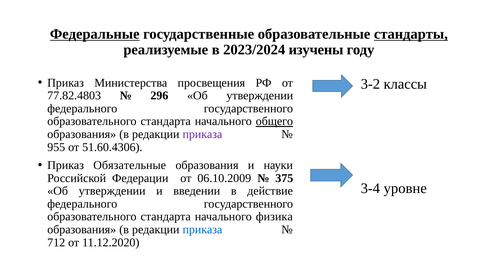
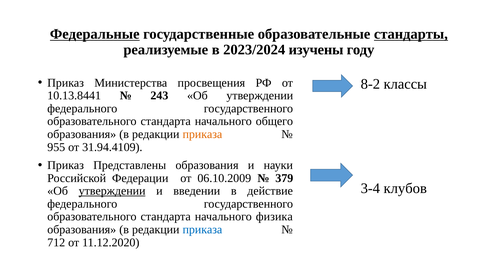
3-2: 3-2 -> 8-2 (370, 84)
77.82.4803: 77.82.4803 -> 10.13.8441 (74, 96)
296: 296 -> 243 (159, 96)
общего underline: present -> none (274, 121)
приказа colour: purple -> orange (202, 134)
51.60.4306: 51.60.4306 -> 31.94.4109 (112, 147)
Обязательные: Обязательные -> Представлены (130, 165)
375: 375 -> 379 (284, 178)
уровне: уровне -> клубов (405, 188)
утверждении underline: none -> present (112, 191)
